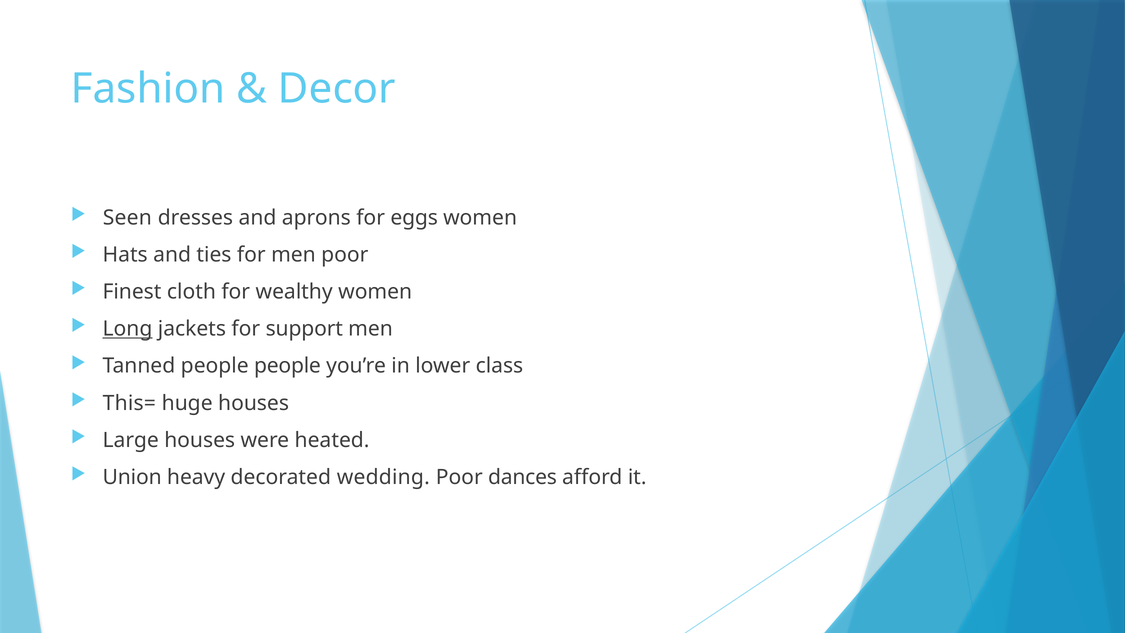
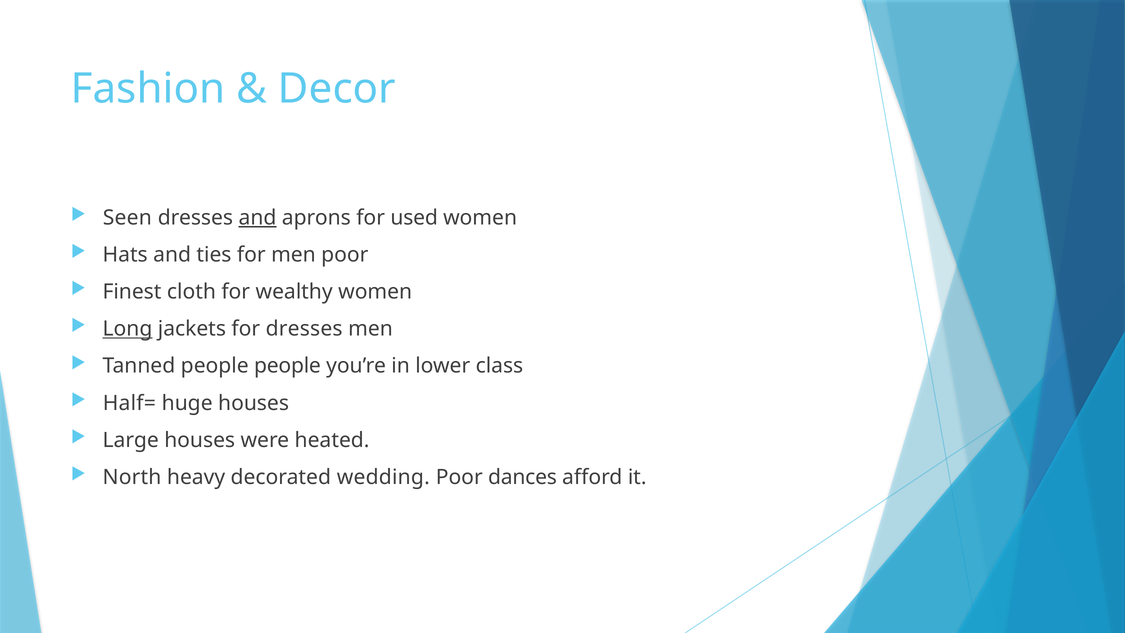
and underline: none -> present (257, 218)
eggs: eggs -> used (414, 218)
for support: support -> dresses (304, 329)
This=: This= -> Half= (129, 403)
Union: Union -> North (132, 477)
